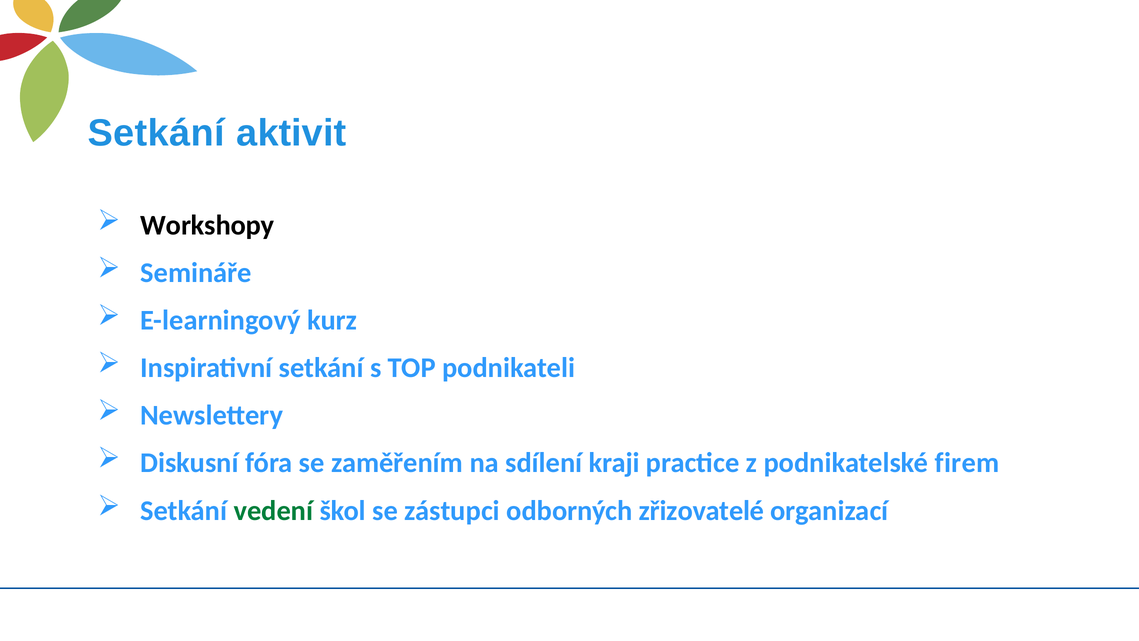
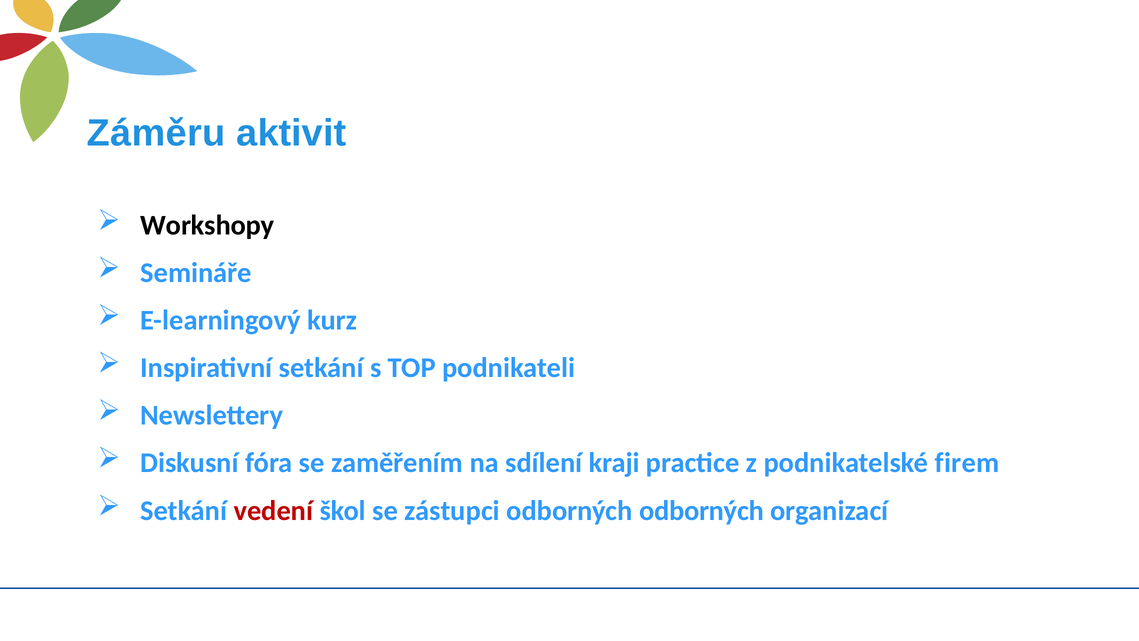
Setkání: Setkání -> Záměru (156, 133)
vedení colour: green -> red (273, 510)
odborných zřizovatelé: zřizovatelé -> odborných (702, 510)
